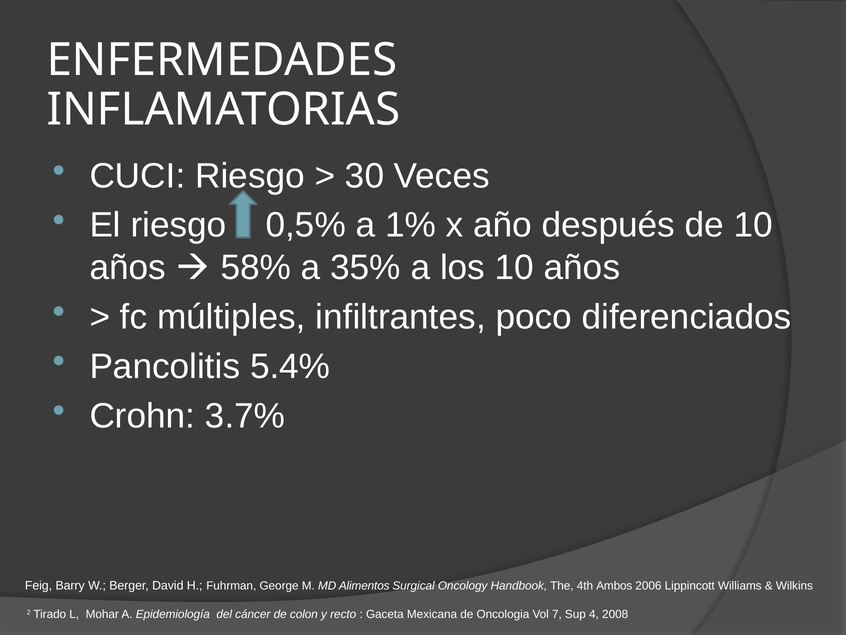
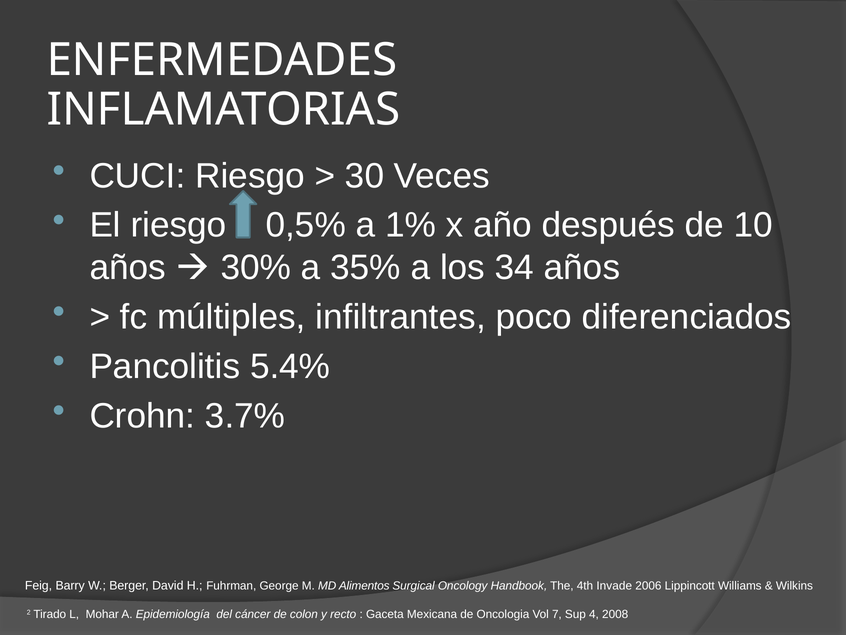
58%: 58% -> 30% (256, 267)
los 10: 10 -> 34 (514, 267)
Ambos: Ambos -> Invade (614, 585)
